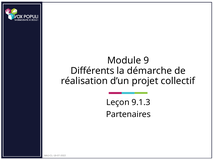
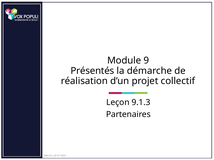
Différents: Différents -> Présentés (92, 71)
